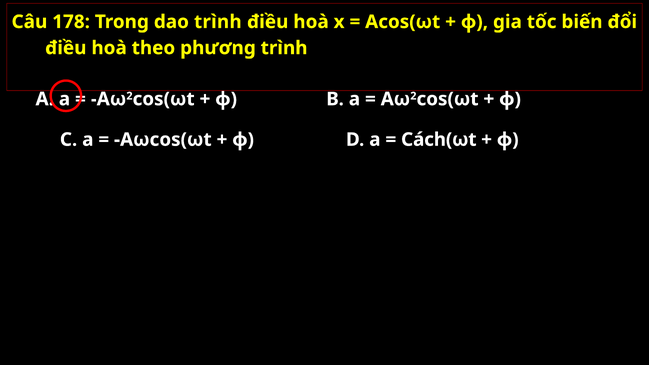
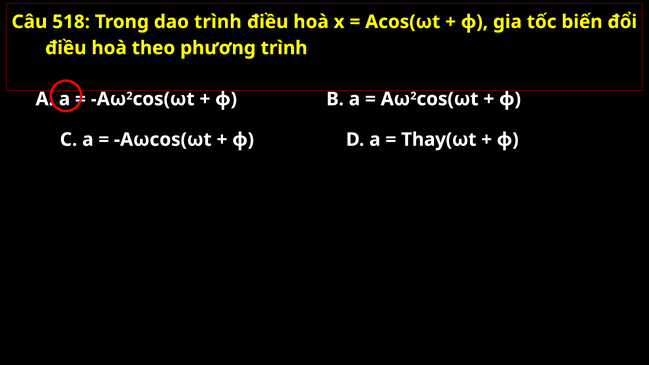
178: 178 -> 518 (71, 22)
Cách(ωt: Cách(ωt -> Thay(ωt (439, 140)
